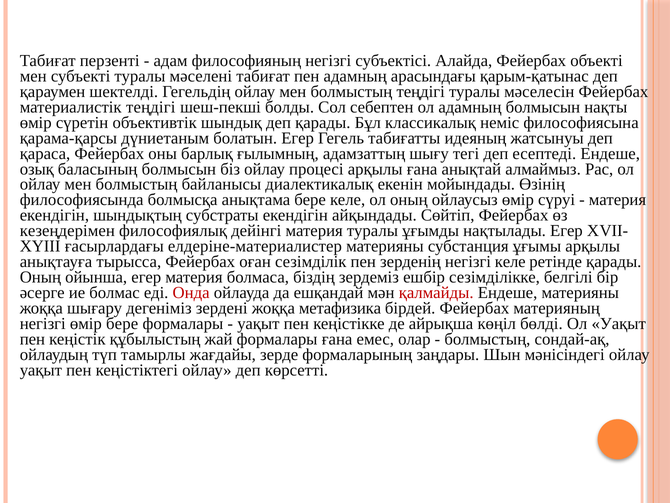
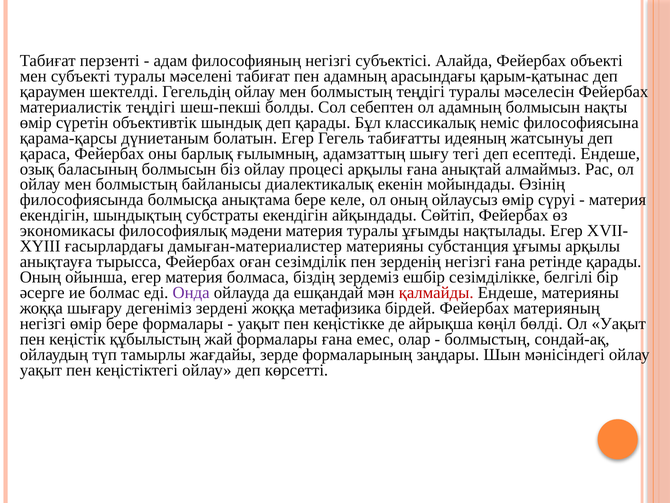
кезеңдерімен: кезеңдерімен -> экономикасы (67, 231)
дейінгі: дейінгі -> мәдени (256, 231)
елдеріне-материалистер: елдеріне-материалистер -> дамыған-материалистер (255, 246)
негізгі келе: келе -> ғана (510, 262)
Онда colour: red -> purple (191, 292)
